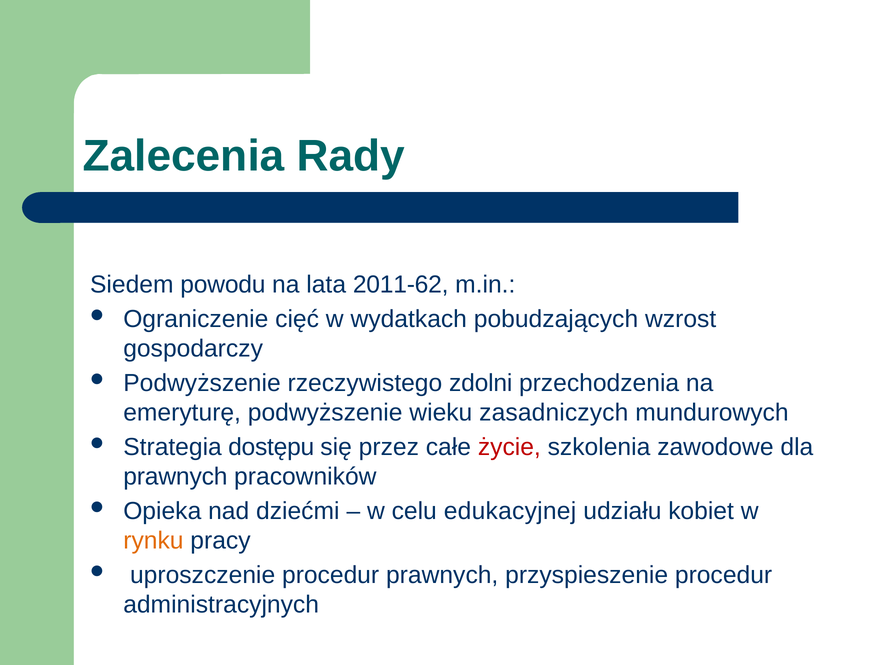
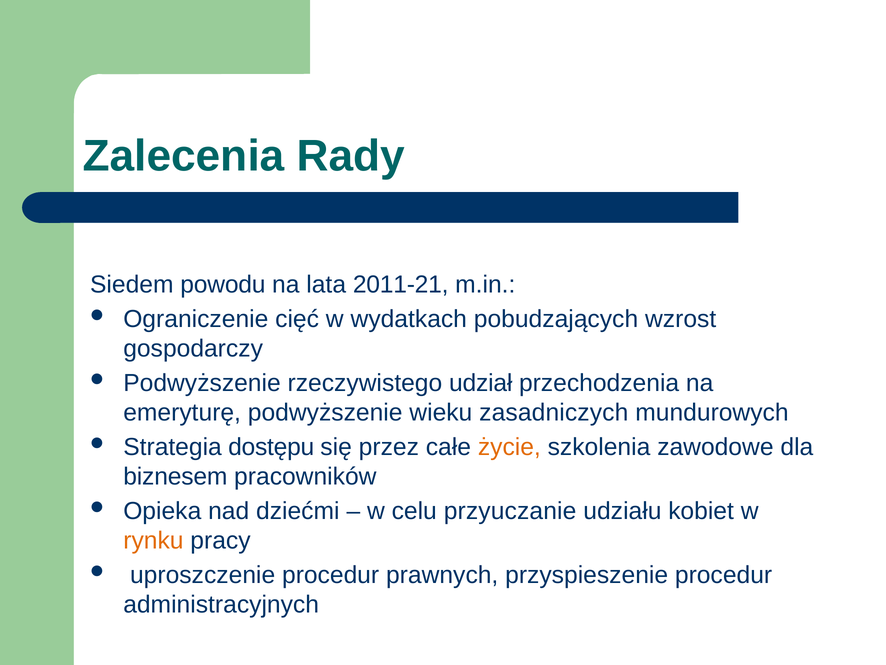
2011-62: 2011-62 -> 2011-21 (401, 284)
zdolni: zdolni -> udział (481, 383)
życie colour: red -> orange (509, 447)
prawnych: prawnych -> biznesem (175, 476)
edukacyjnej: edukacyjnej -> przyuczanie (510, 511)
